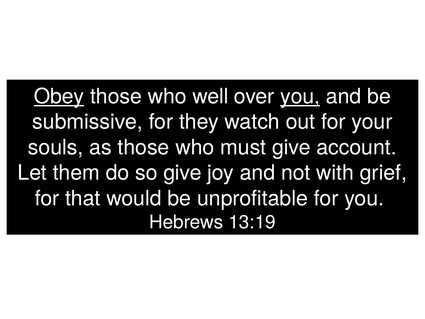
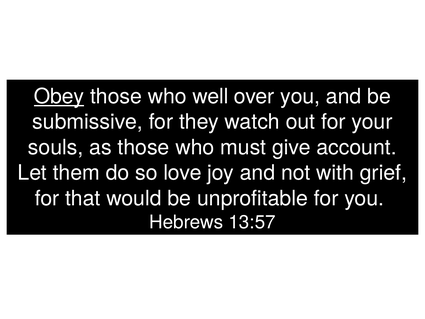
you underline: present -> none (300, 96)
so give: give -> love (183, 173)
13:19: 13:19 -> 13:57 (252, 222)
